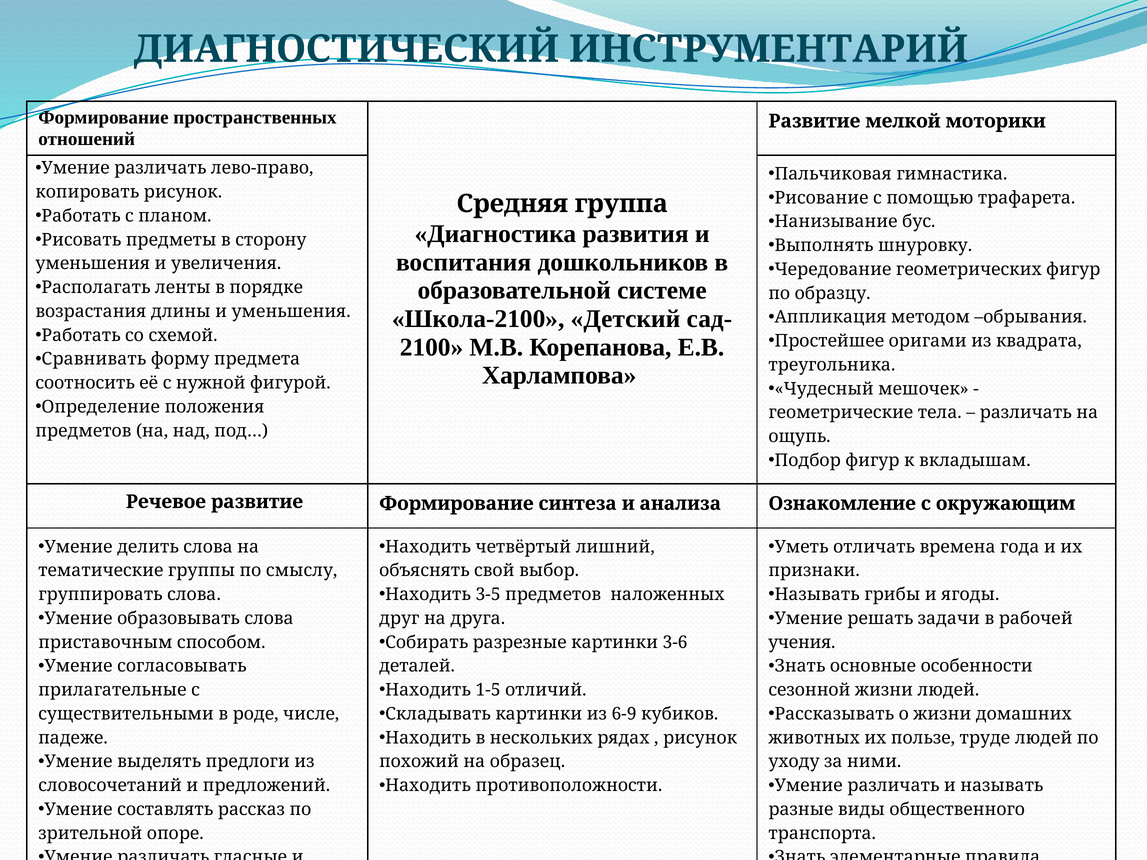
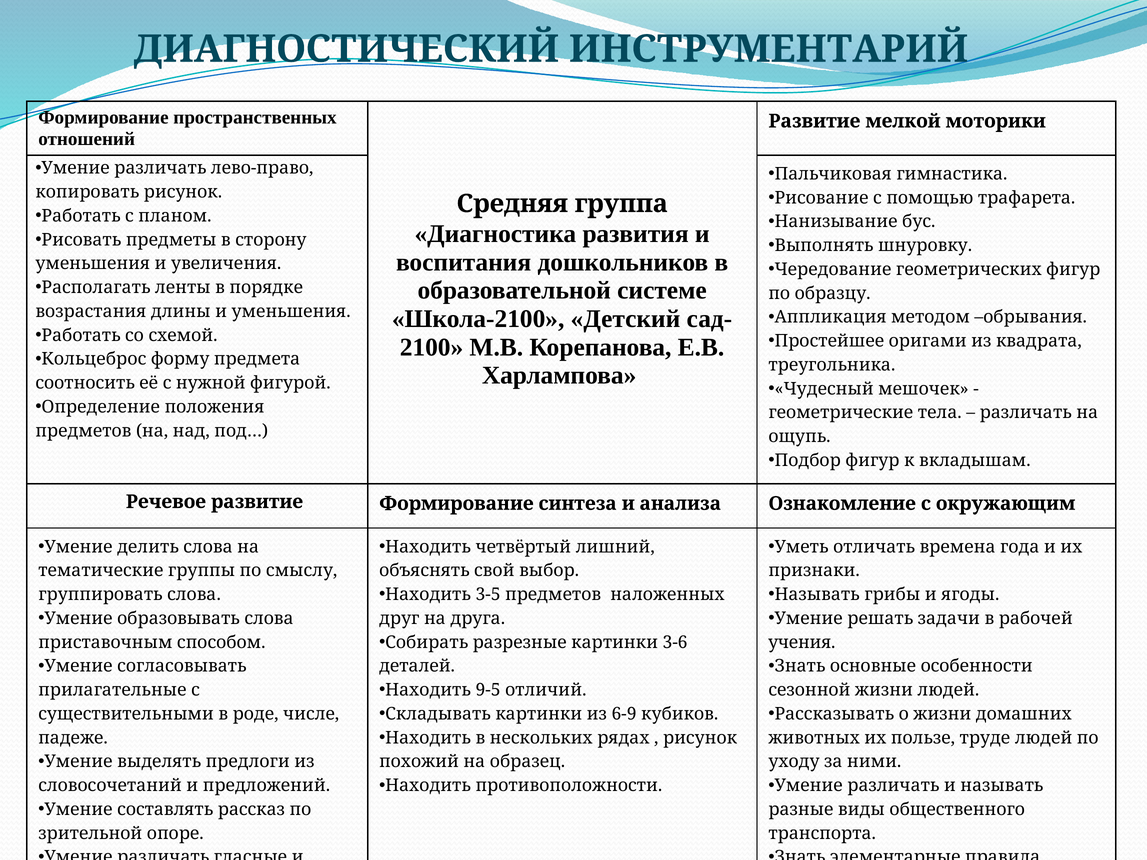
Сравнивать: Сравнивать -> Кольцеброс (94, 359)
1-5: 1-5 -> 9-5 (488, 690)
